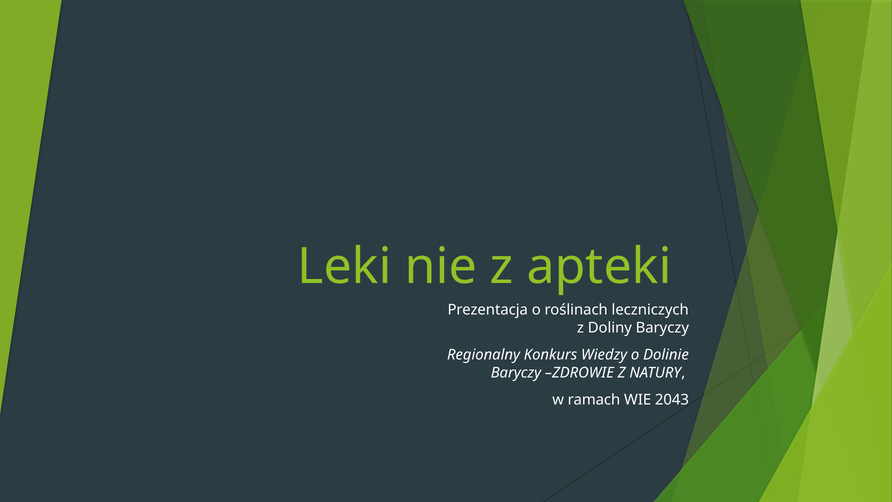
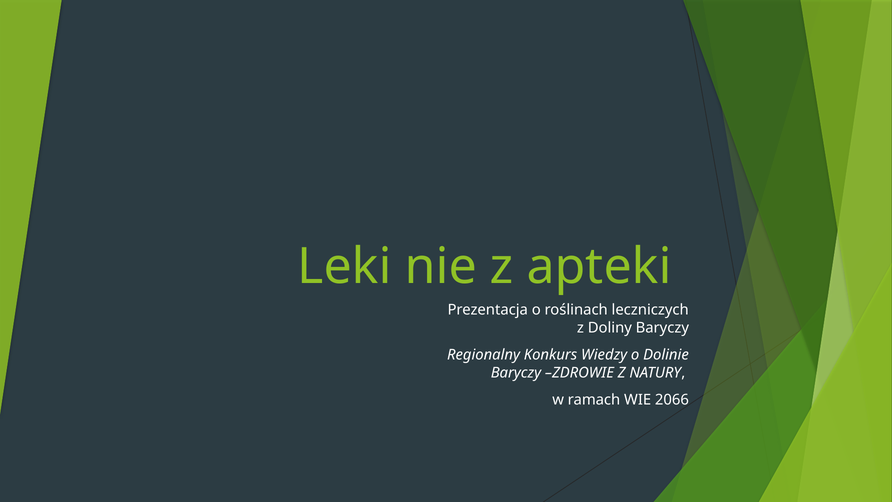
2043: 2043 -> 2066 (672, 400)
